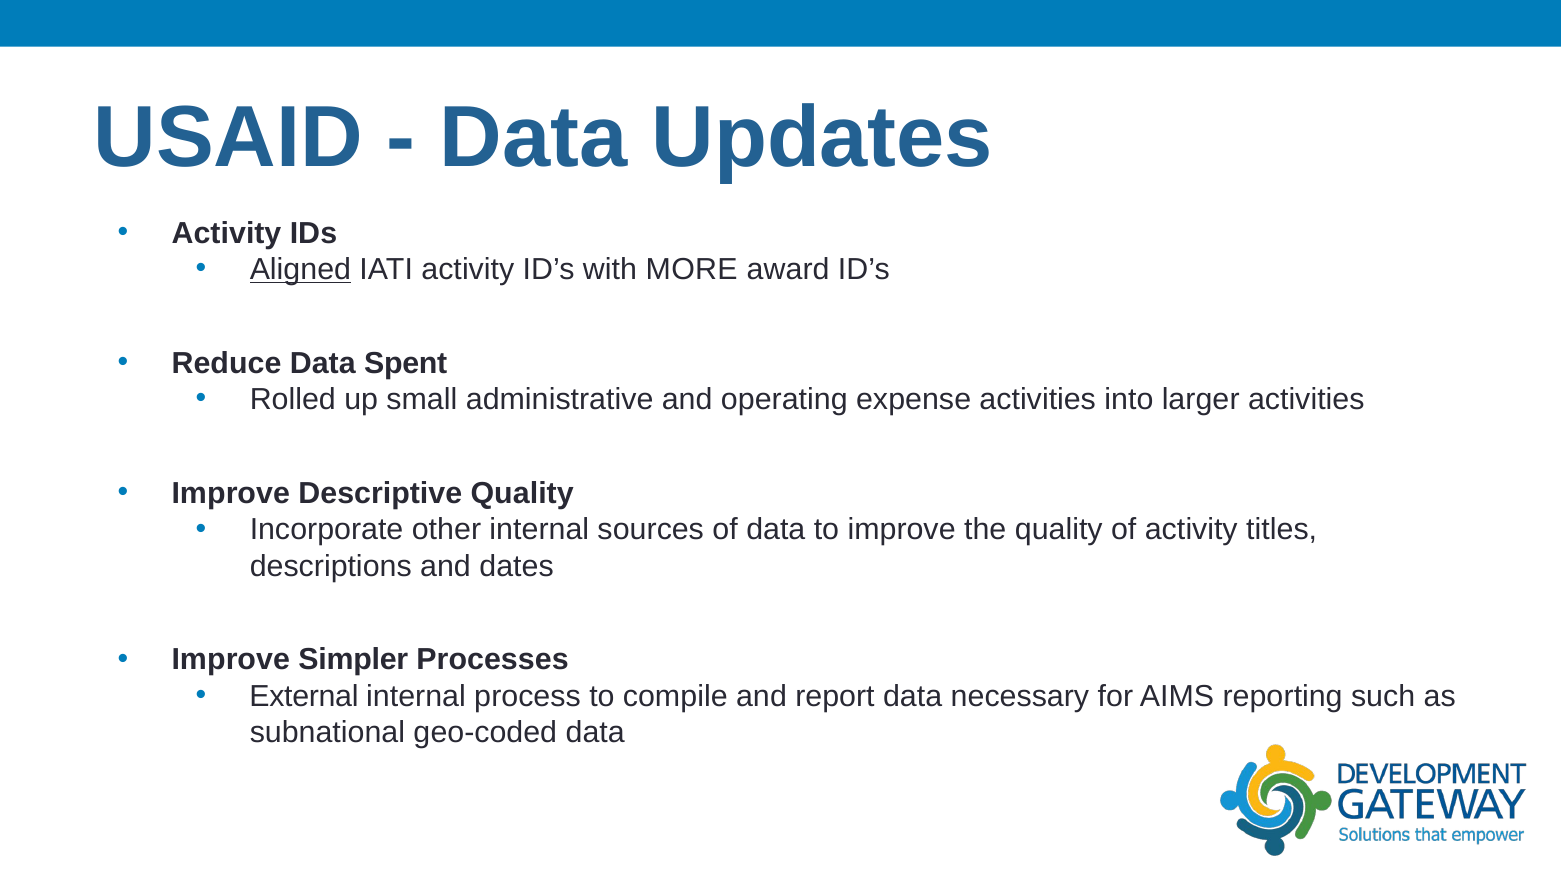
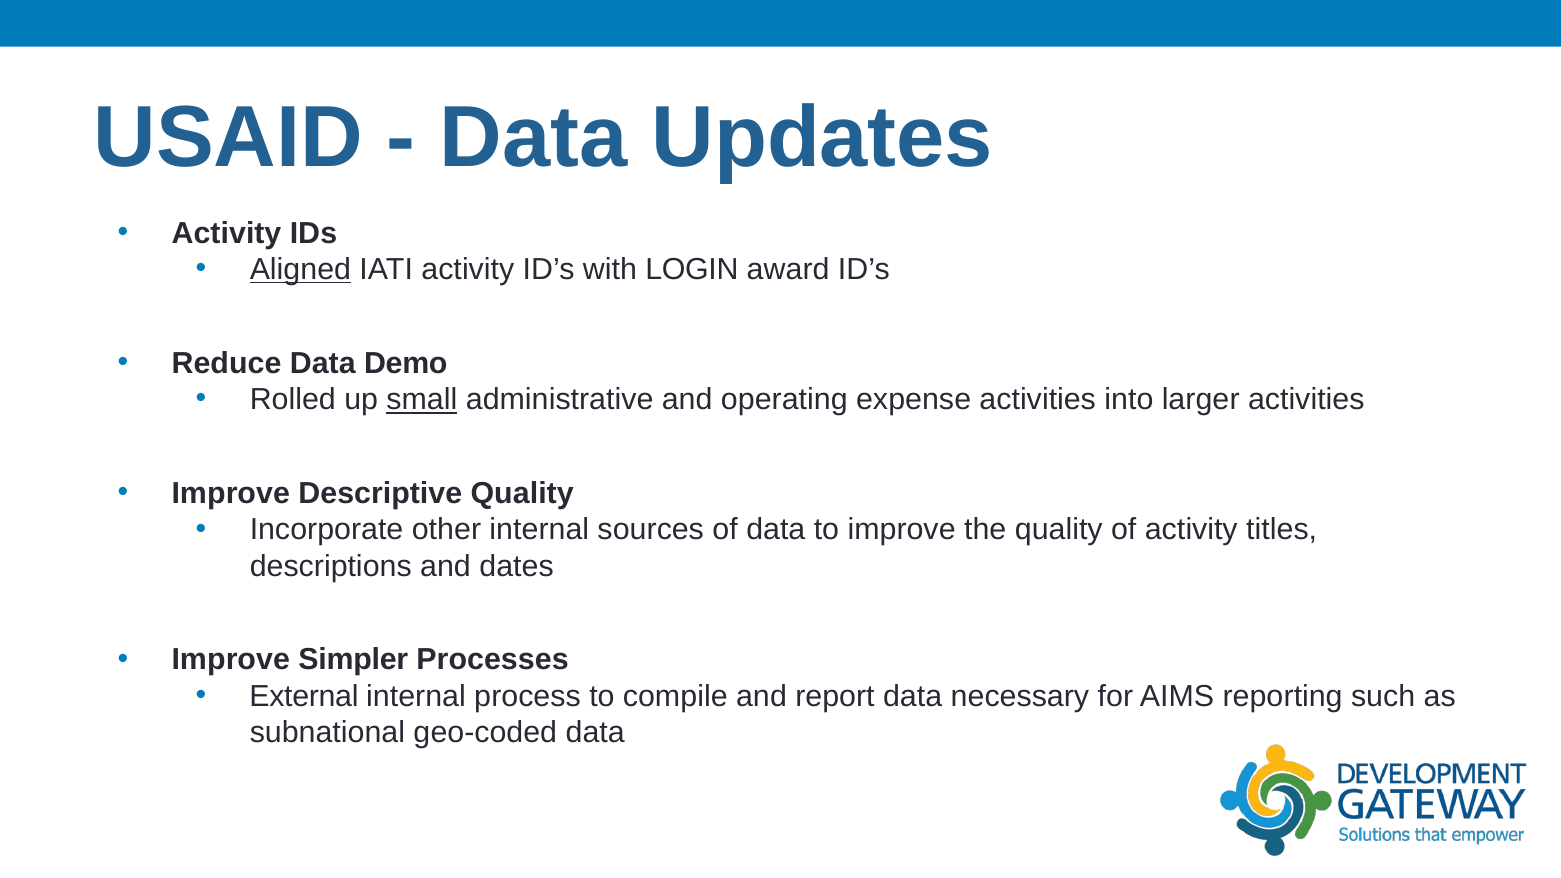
MORE: MORE -> LOGIN (692, 269)
Spent: Spent -> Demo (406, 363)
small underline: none -> present (422, 400)
